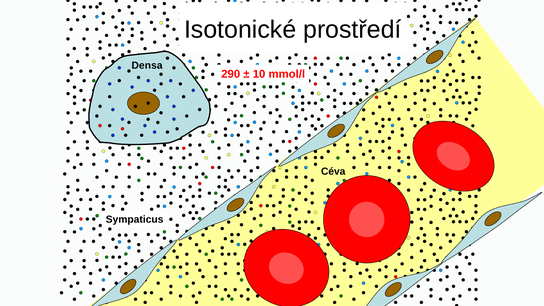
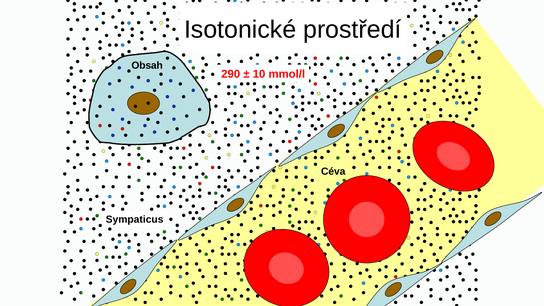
Densa: Densa -> Obsah (147, 65)
